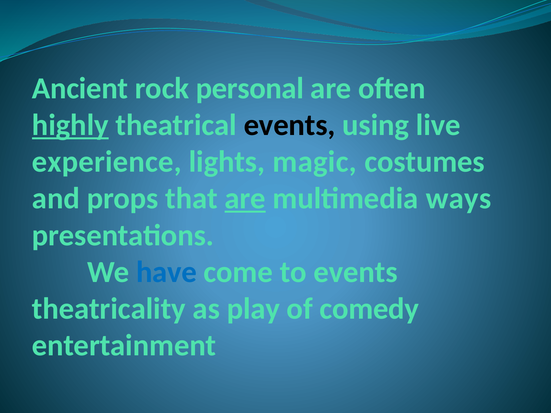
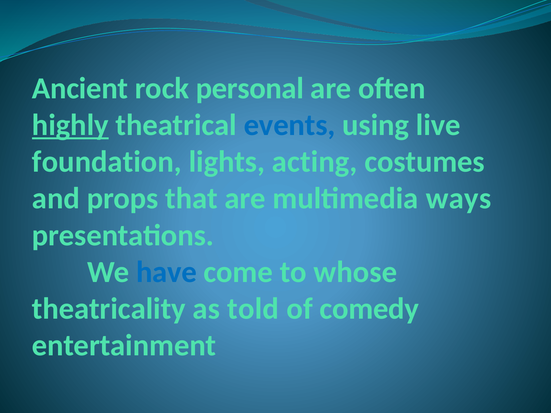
events colour: black -> blue (290, 125)
experience: experience -> foundation (107, 162)
magic: magic -> acting (315, 162)
are underline: present -> none (245, 199)
to events: events -> whose (355, 272)
play: play -> told (253, 309)
